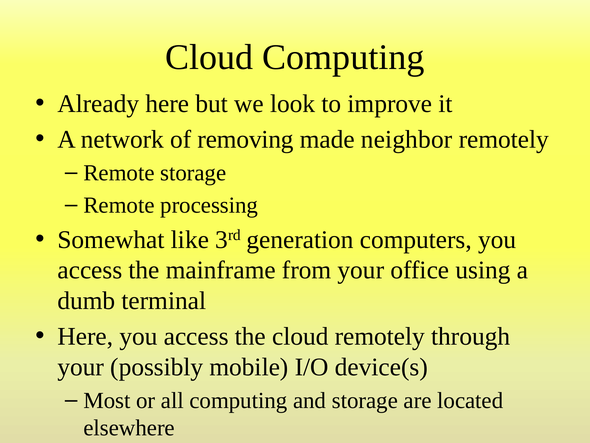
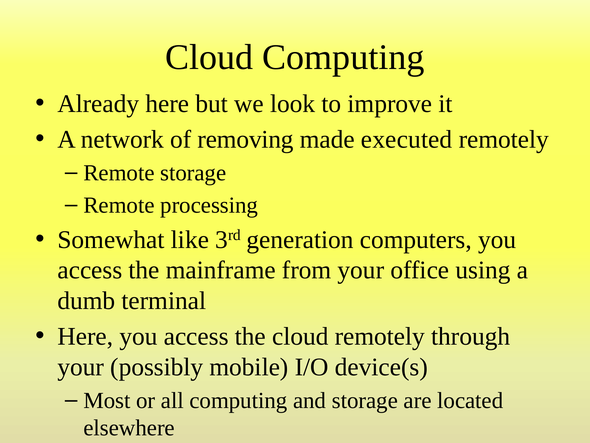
neighbor: neighbor -> executed (407, 139)
